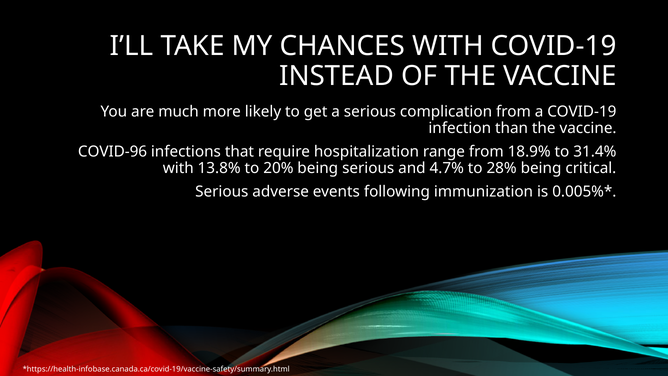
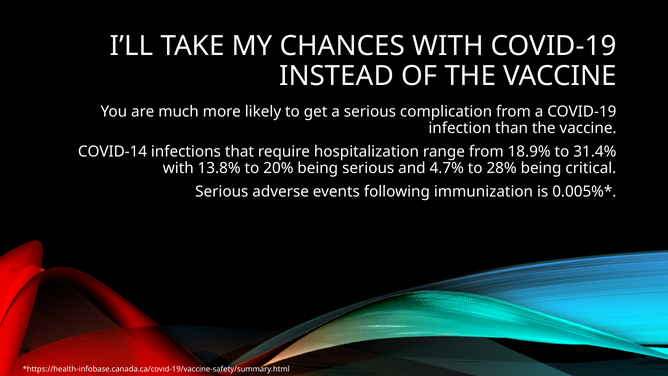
COVID-96: COVID-96 -> COVID-14 (113, 152)
